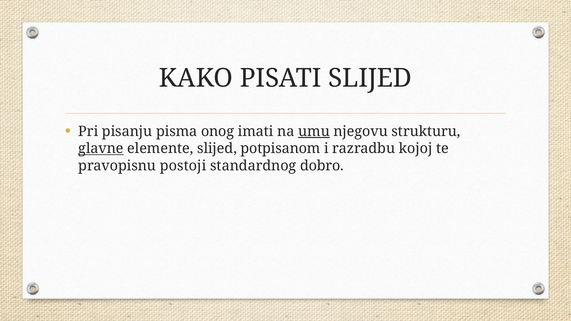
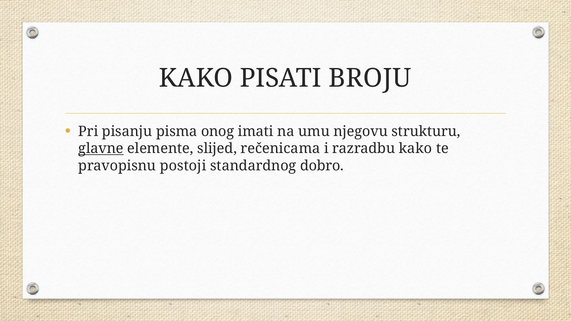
PISATI SLIJED: SLIJED -> BROJU (370, 78)
umu underline: present -> none (314, 131)
potpisanom: potpisanom -> rečenicama (280, 149)
razradbu kojoj: kojoj -> kako (416, 149)
